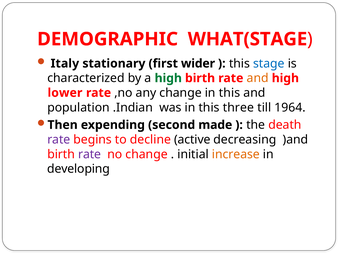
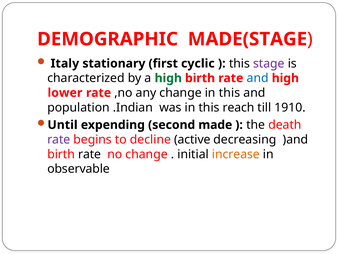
WHAT(STAGE: WHAT(STAGE -> MADE(STAGE (247, 39)
wider: wider -> cyclic (198, 63)
stage colour: blue -> purple (269, 63)
and colour: orange -> blue (258, 78)
three: three -> reach (239, 107)
1964: 1964 -> 1910 (290, 107)
Then: Then -> Until (63, 125)
rate colour: purple -> black (90, 154)
developing: developing -> observable (79, 169)
